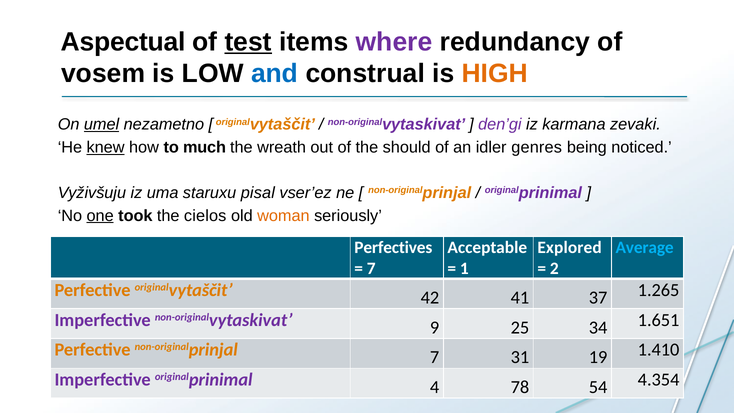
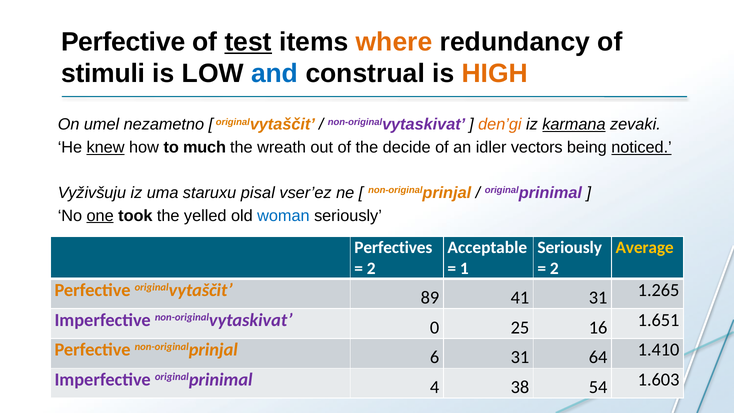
Aspectual: Aspectual -> Perfective (123, 42)
where colour: purple -> orange (394, 42)
vosem: vosem -> stimuli (103, 74)
umel underline: present -> none (102, 124)
den’gi colour: purple -> orange (500, 124)
karmana underline: none -> present (574, 124)
should: should -> decide (407, 147)
genres: genres -> vectors (537, 147)
noticed underline: none -> present (642, 147)
cielos: cielos -> yelled (205, 216)
woman colour: orange -> blue (283, 216)
Explored: Explored -> Seriously (570, 247)
Average colour: light blue -> yellow (645, 247)
7: 7 -> 2 (371, 268)
42: 42 -> 89 (430, 298)
41 37: 37 -> 31 (598, 298)
9: 9 -> 0 (435, 327)
34: 34 -> 16 (598, 327)
non-originalprinjal 7: 7 -> 6 (435, 357)
19: 19 -> 64 (598, 357)
78: 78 -> 38 (520, 387)
4.354: 4.354 -> 1.603 (659, 380)
